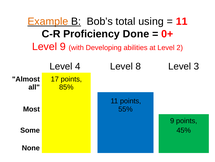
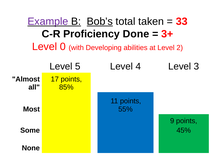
Example colour: orange -> purple (48, 21)
Bob’s underline: none -> present (100, 21)
using: using -> taken (151, 21)
11: 11 -> 33 (182, 21)
0+: 0+ -> 3+ (167, 34)
Level 9: 9 -> 0 (63, 46)
4: 4 -> 5 (78, 66)
8: 8 -> 4 (138, 66)
